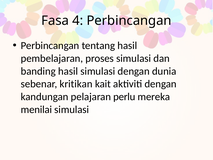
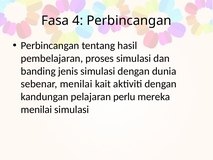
banding hasil: hasil -> jenis (68, 71)
sebenar kritikan: kritikan -> menilai (76, 84)
